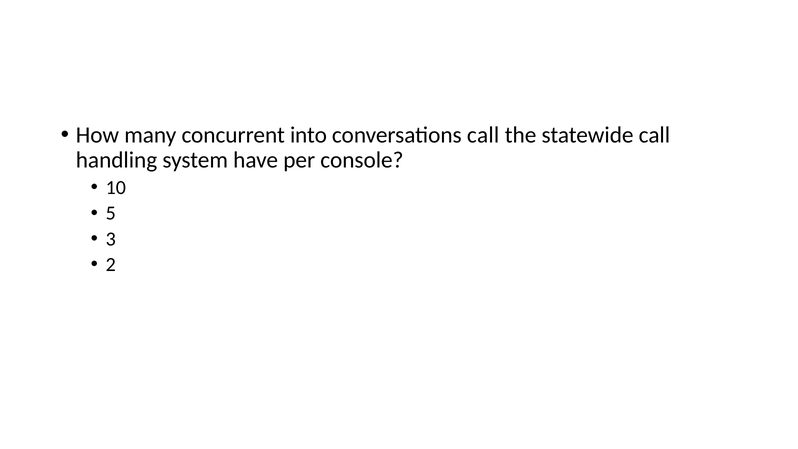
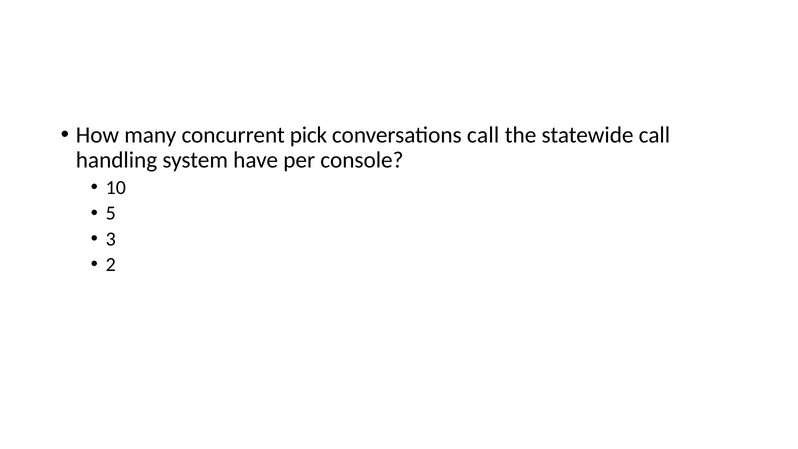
into: into -> pick (308, 135)
